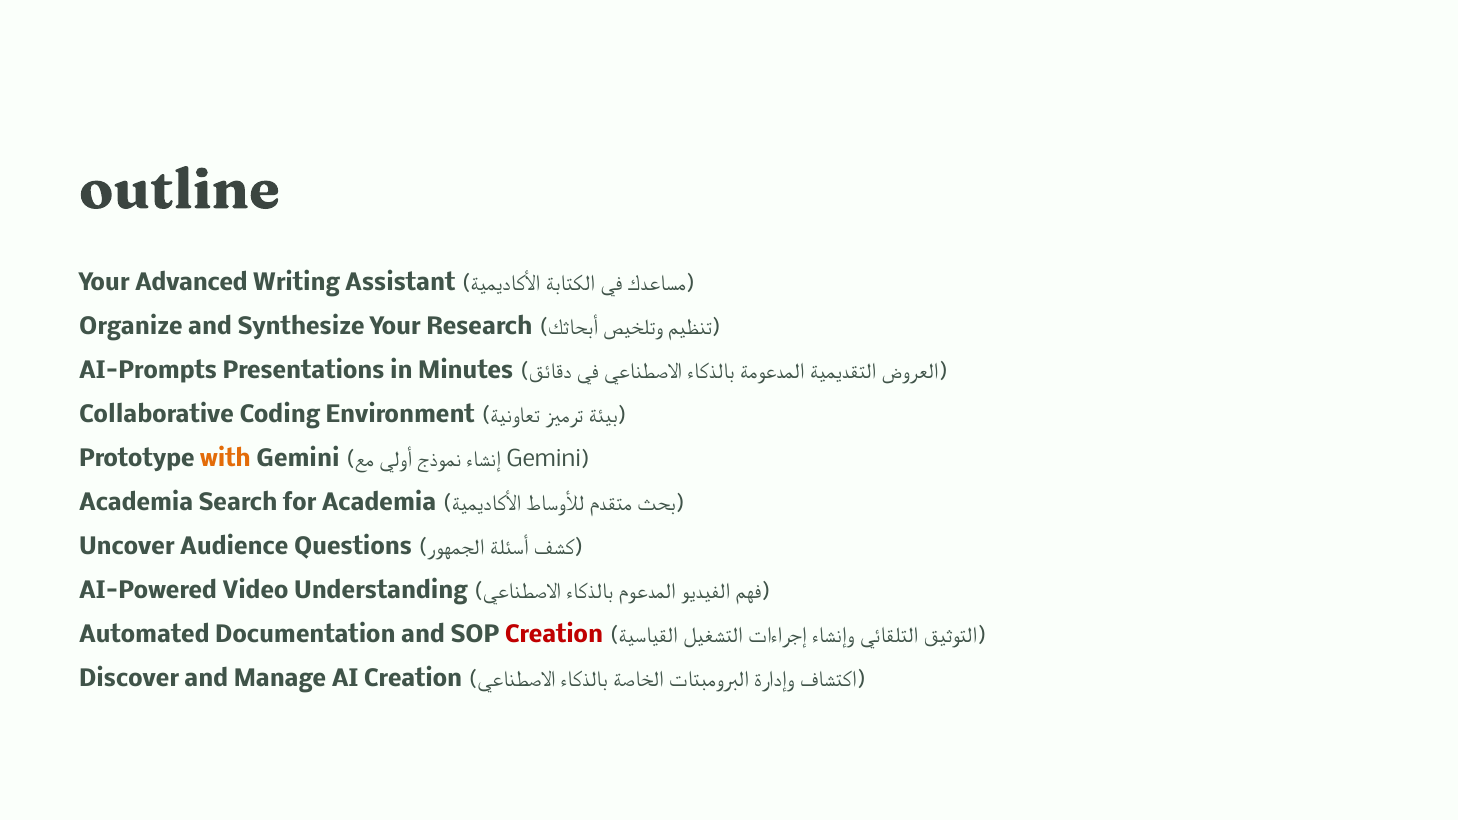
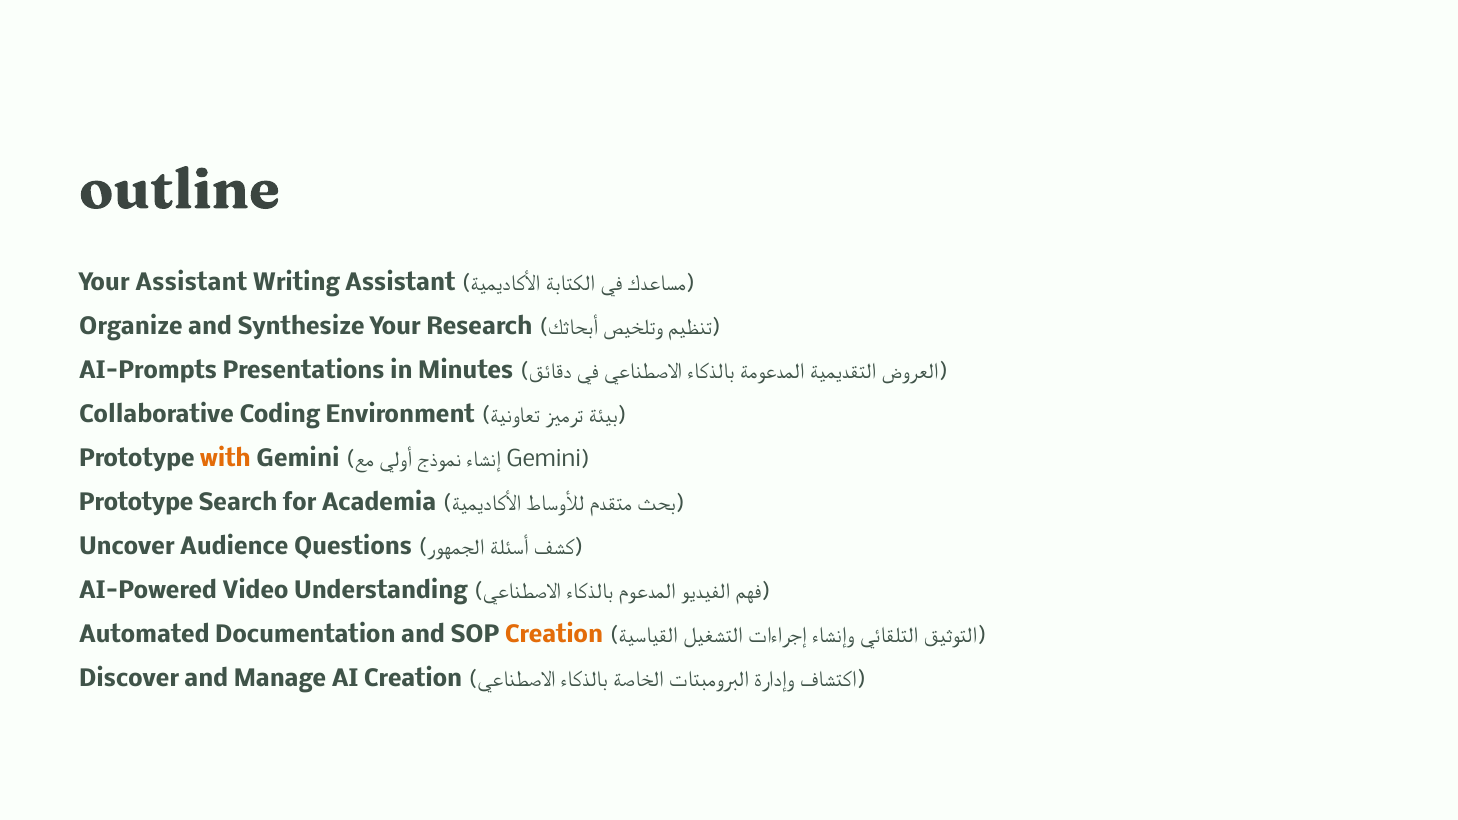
Your Advanced: Advanced -> Assistant (191, 283)
Academia: Academia -> Prototype (136, 503)
Creation colour: red -> orange (554, 635)
